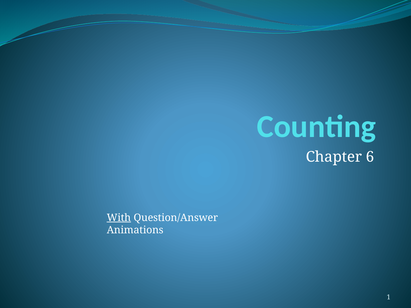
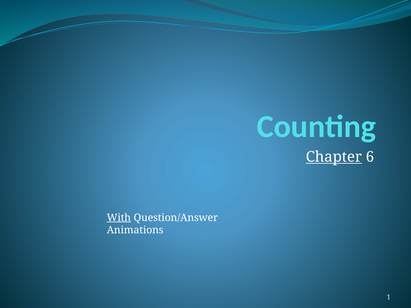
Chapter underline: none -> present (334, 157)
